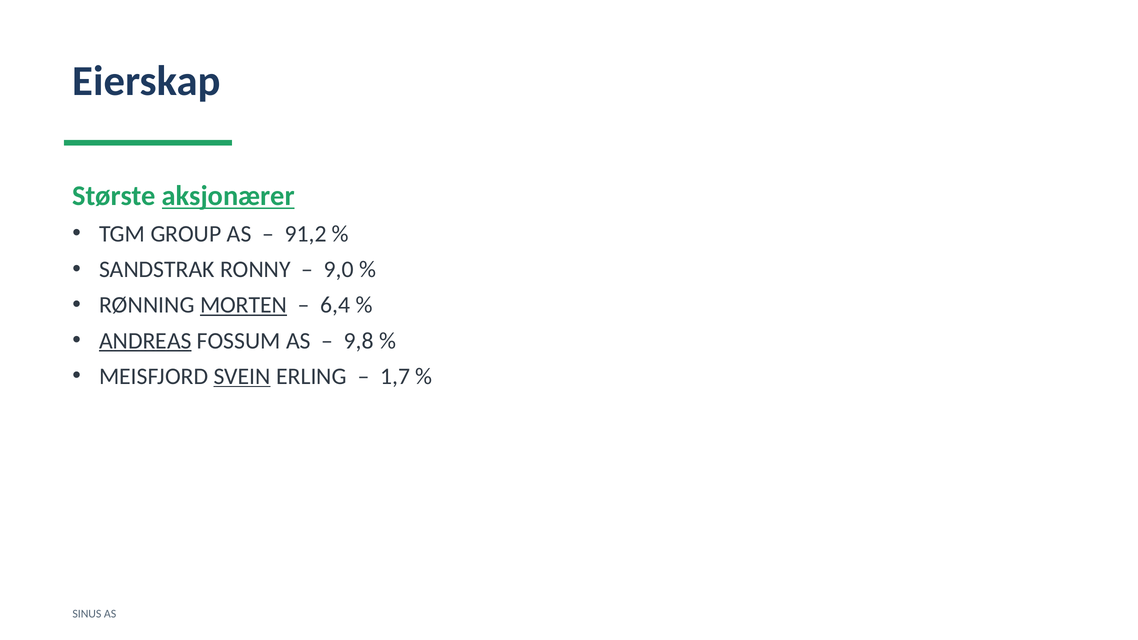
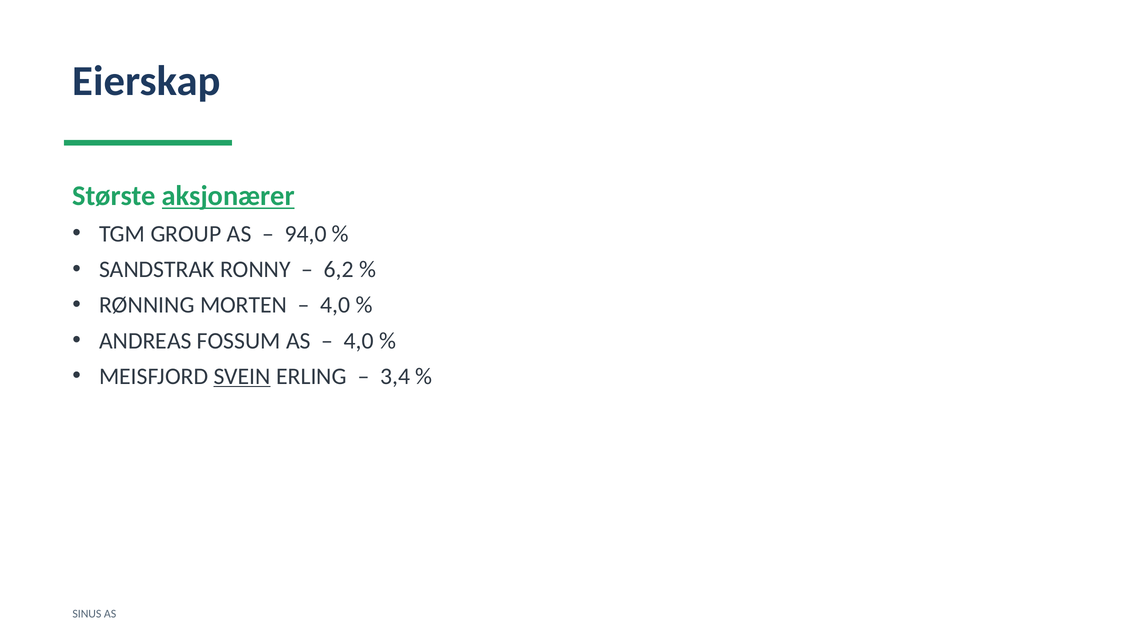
91,2: 91,2 -> 94,0 (306, 234)
9,0: 9,0 -> 6,2 (339, 270)
MORTEN underline: present -> none (244, 305)
6,4: 6,4 -> 4,0 (335, 305)
ANDREAS underline: present -> none (145, 341)
9,8: 9,8 -> 4,0 (359, 341)
1,7: 1,7 -> 3,4 (395, 376)
